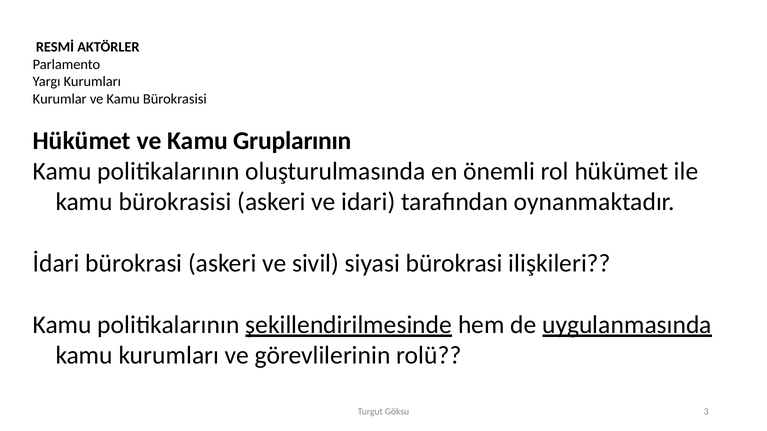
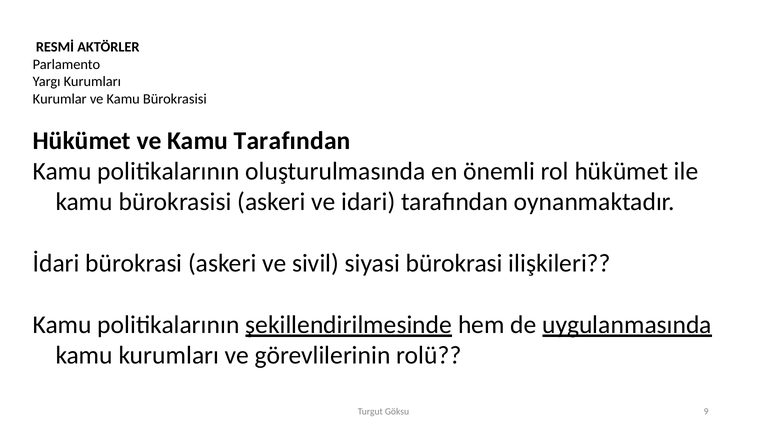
Kamu Gruplarının: Gruplarının -> Tarafından (292, 141)
3: 3 -> 9 (706, 412)
